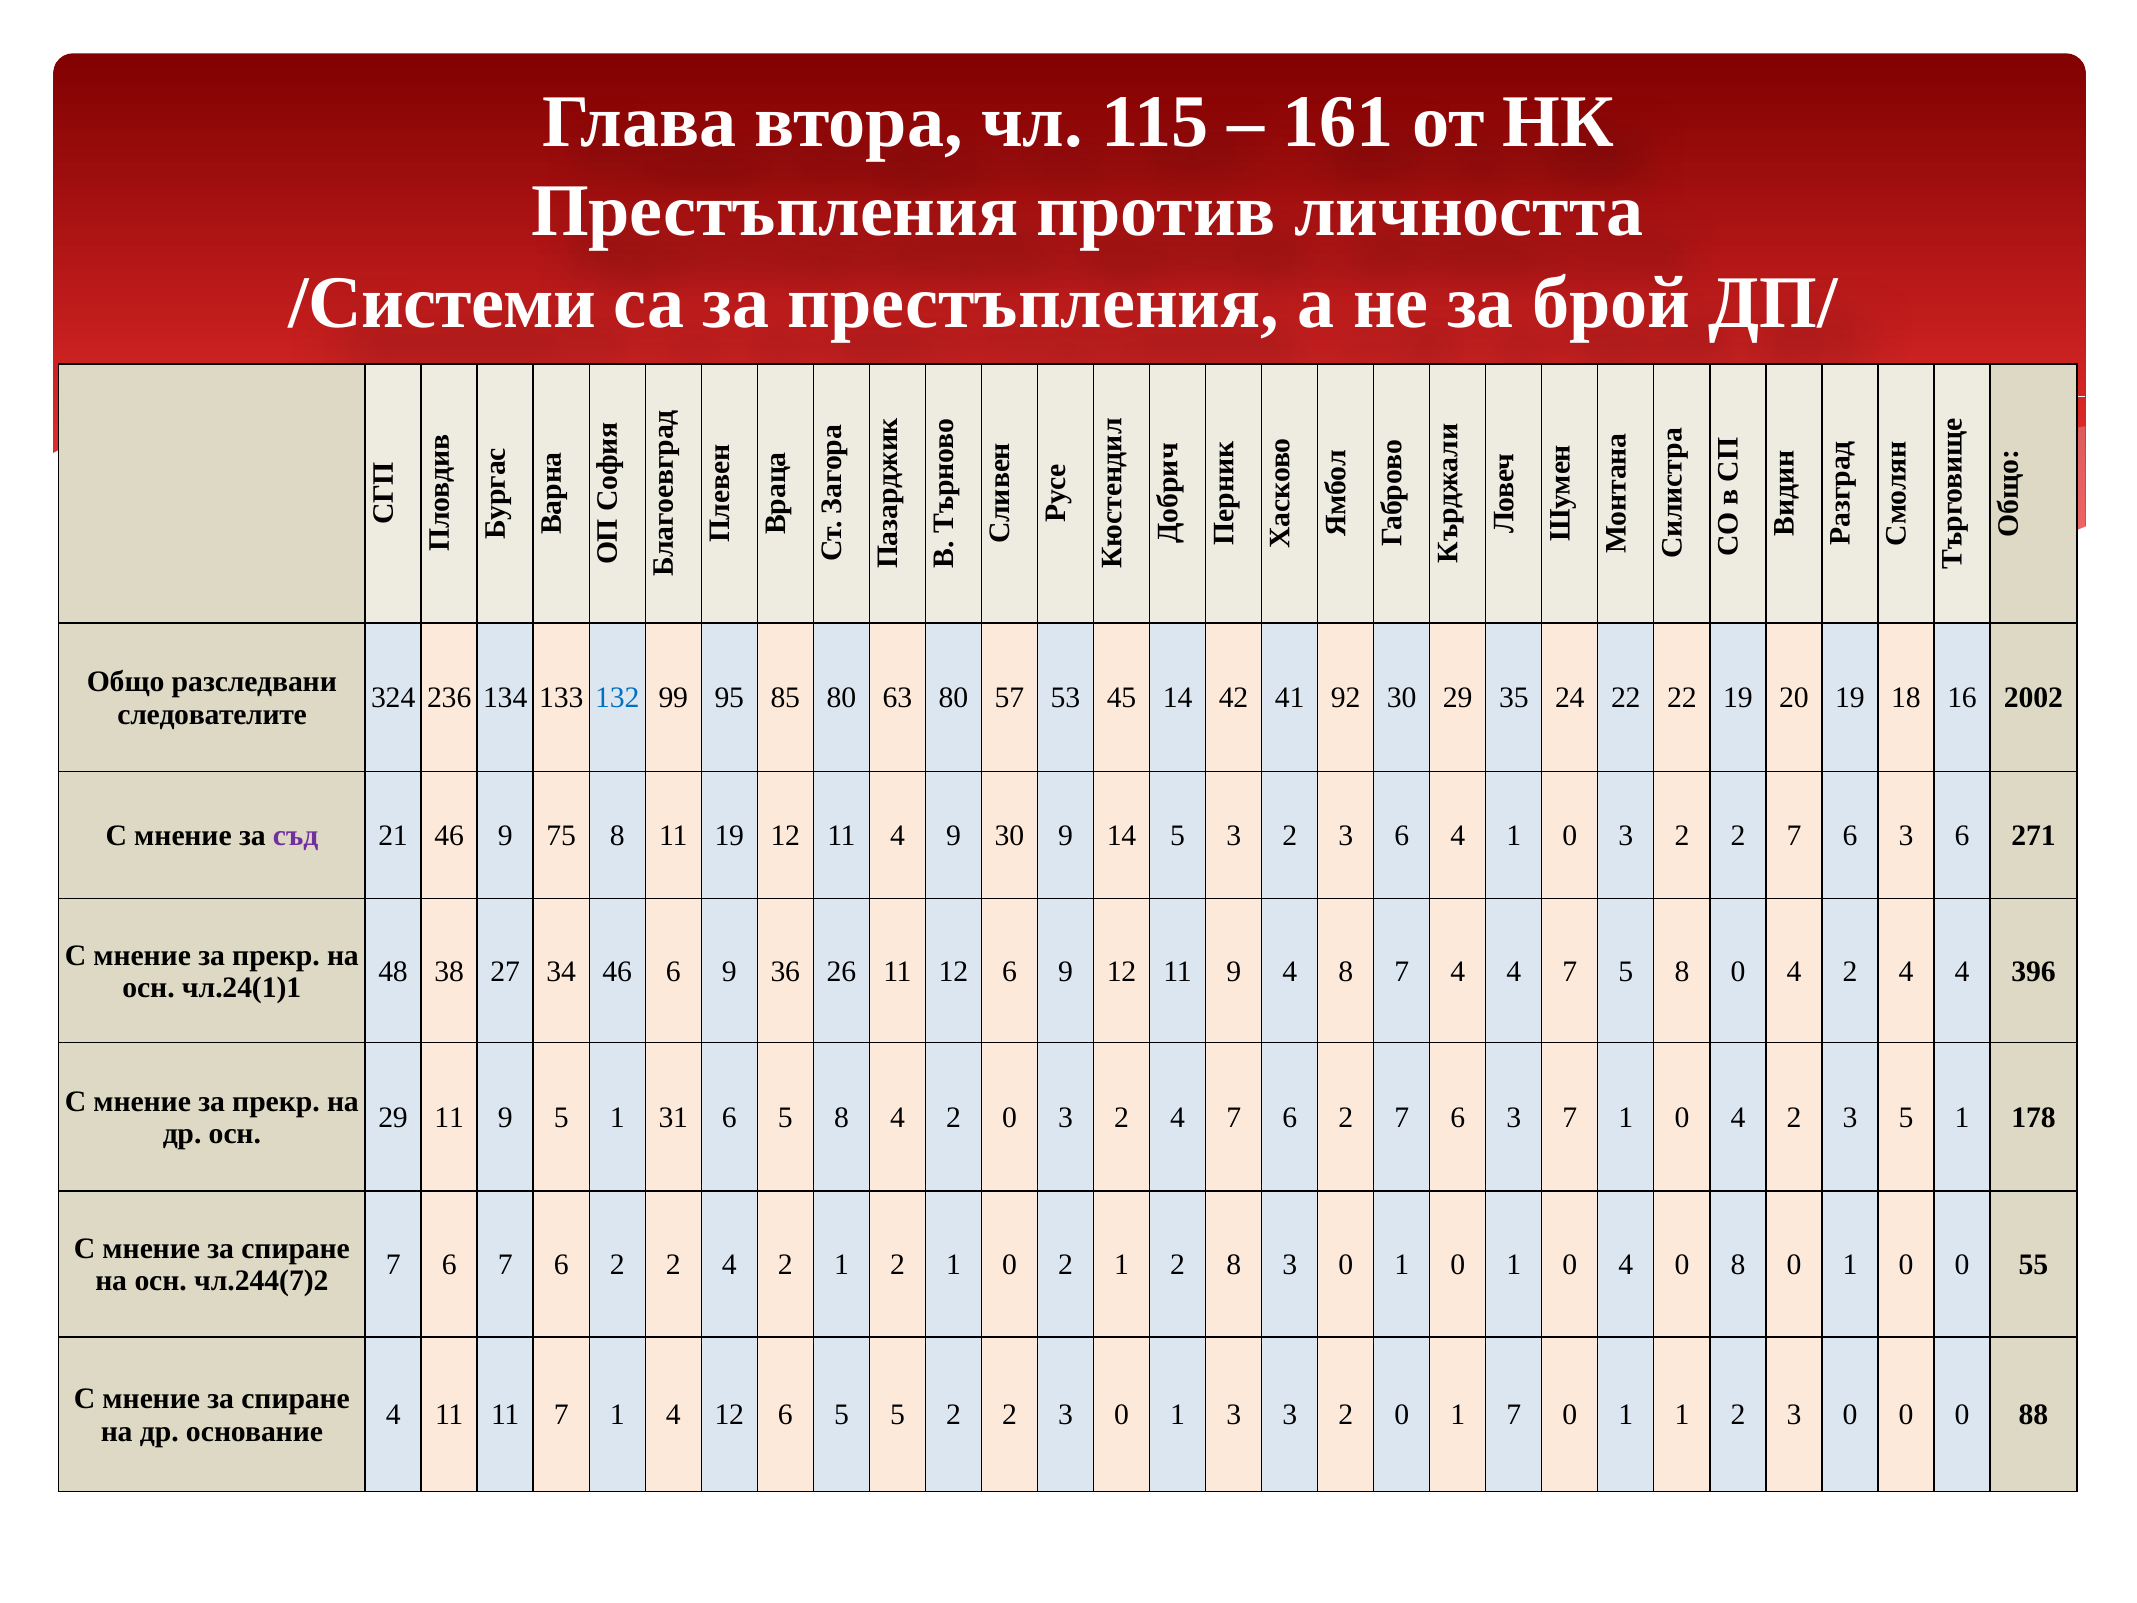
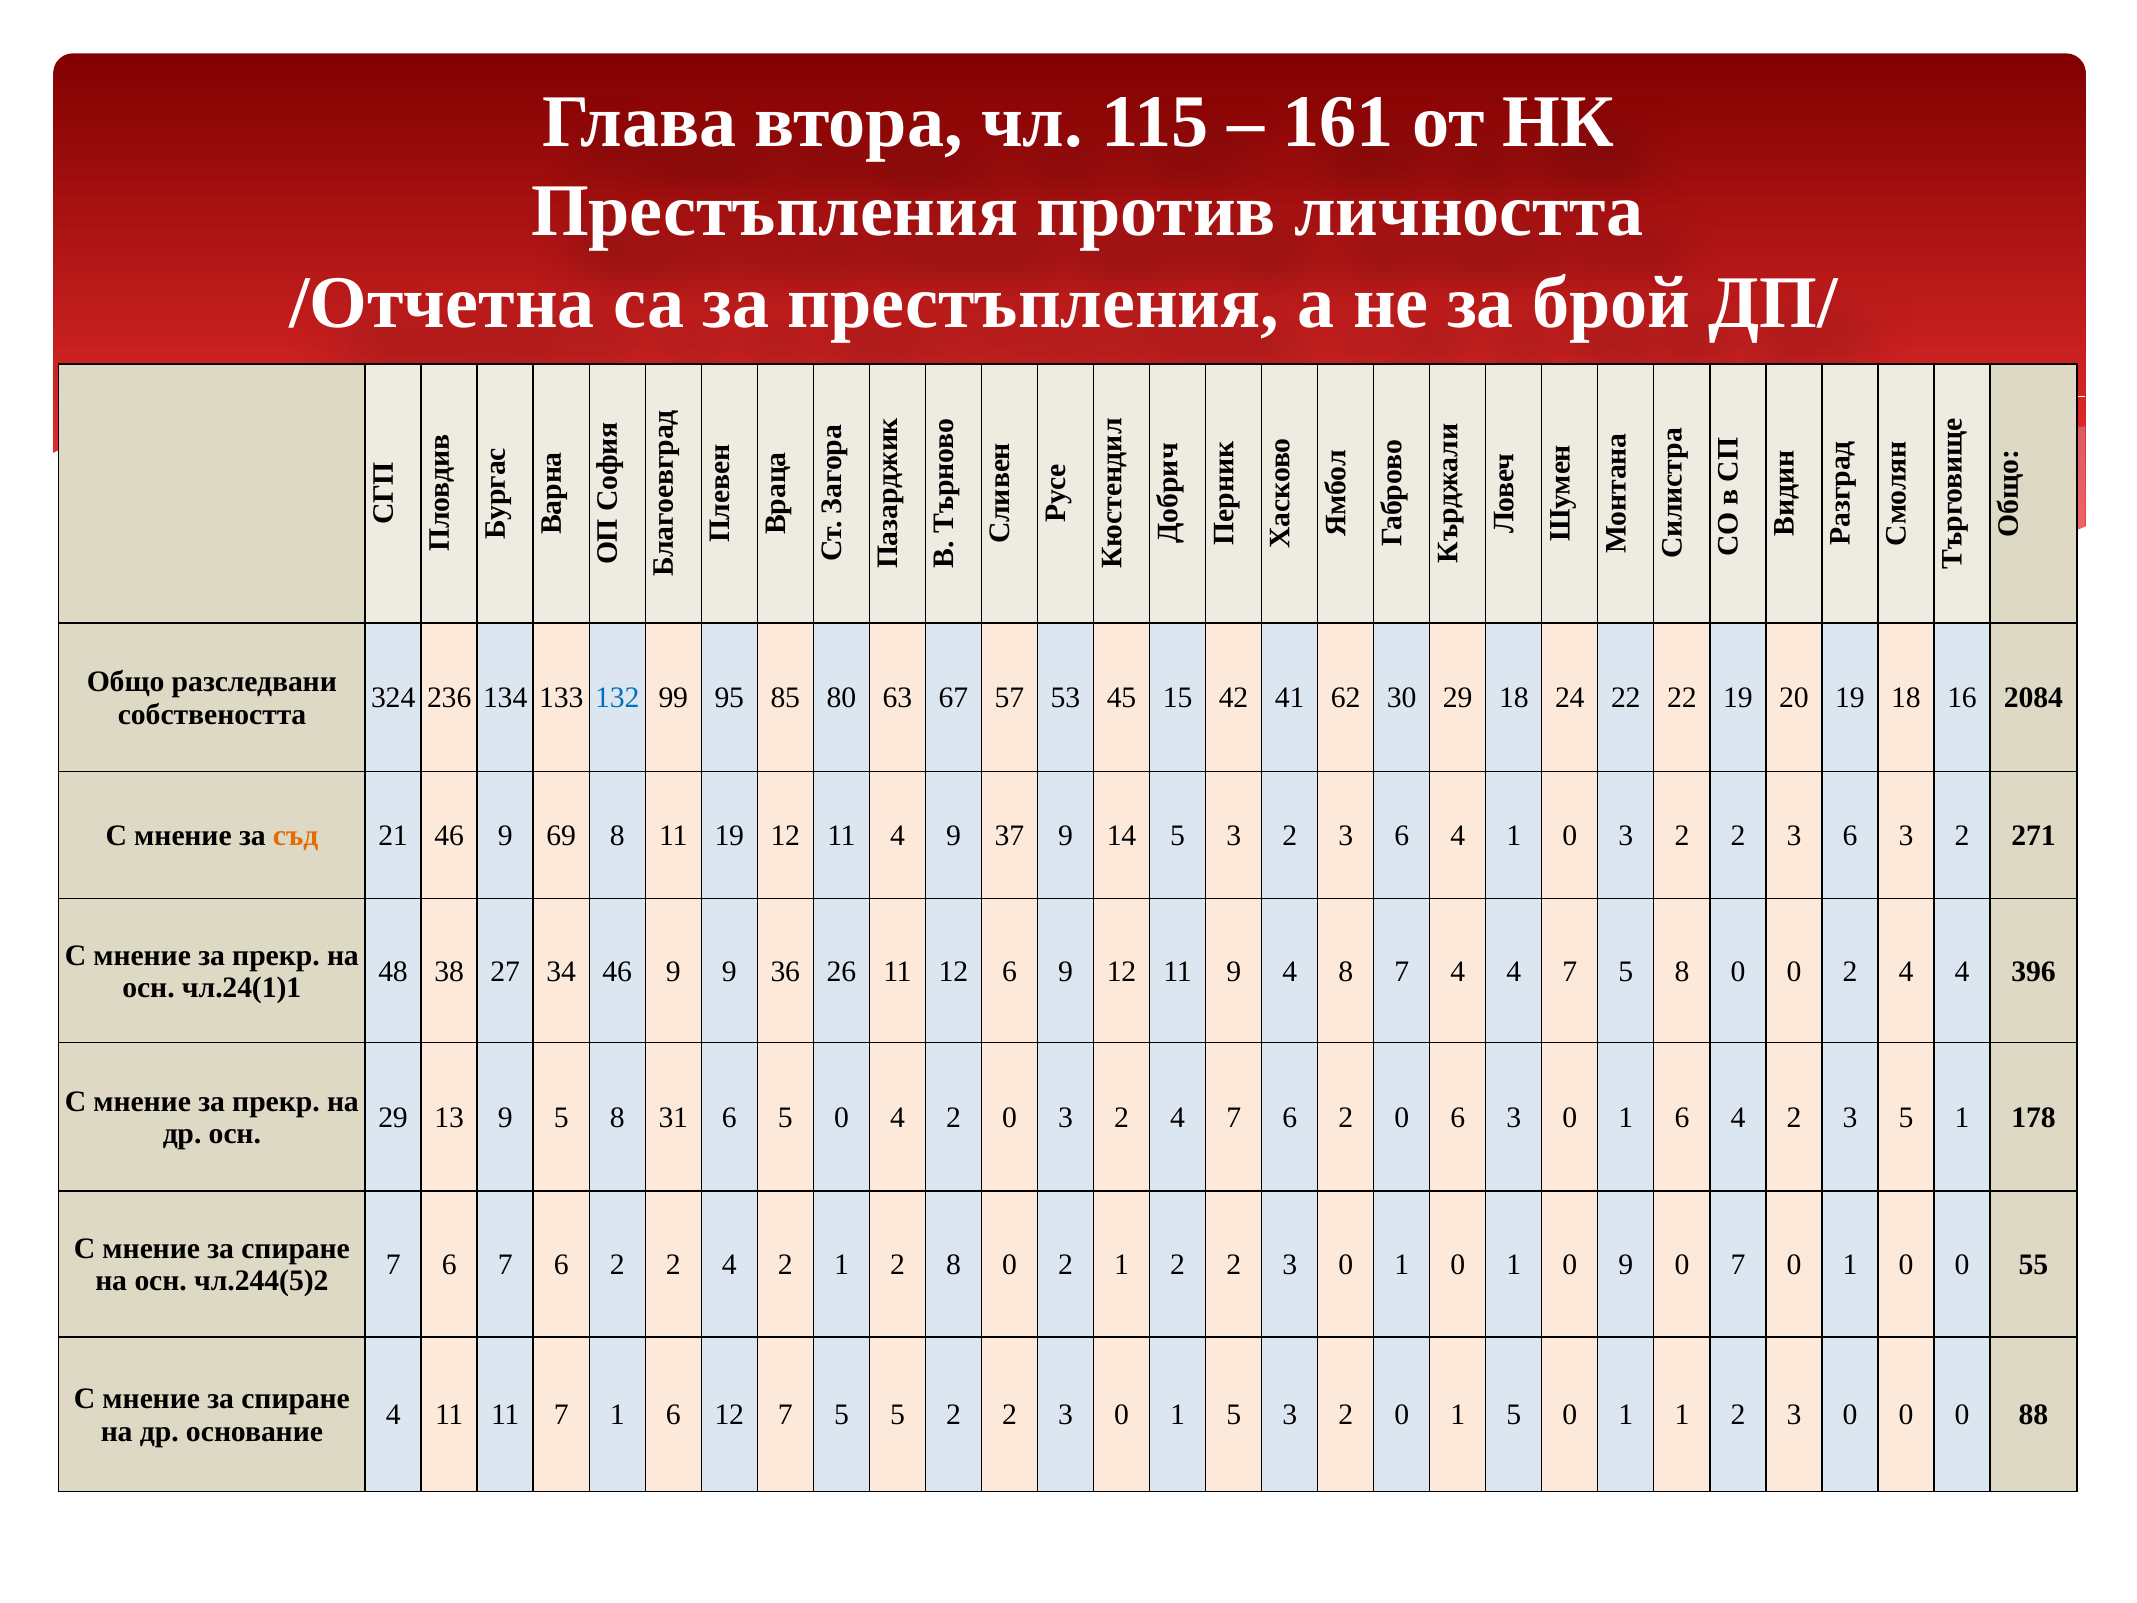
/Системи: /Системи -> /Отчетна (442, 303)
63 80: 80 -> 67 (953, 698)
45 14: 14 -> 15 (1178, 698)
92: 92 -> 62 (1346, 698)
29 35: 35 -> 18 (1514, 698)
2002: 2002 -> 2084 (2033, 698)
следователите: следователите -> собствеността (212, 714)
съд colour: purple -> orange (296, 836)
75: 75 -> 69 (561, 836)
9 30: 30 -> 37 (1010, 836)
3 2 2 7: 7 -> 3 (1794, 836)
6 3 6: 6 -> 2 (1962, 836)
34 46 6: 6 -> 9 (673, 971)
8 0 4: 4 -> 0 (1794, 971)
29 11: 11 -> 13 (449, 1118)
9 5 1: 1 -> 8 (617, 1118)
6 5 8: 8 -> 0 (841, 1118)
6 2 7: 7 -> 0 (1402, 1118)
6 3 7: 7 -> 0 (1570, 1118)
0: 0 -> 6 (1682, 1118)
1 2 1: 1 -> 8 (954, 1265)
1 2 8: 8 -> 2 (1234, 1265)
0 1 0 4: 4 -> 9 (1626, 1265)
0 8: 8 -> 7 (1738, 1265)
чл.244(7)2: чл.244(7)2 -> чл.244(5)2 (261, 1281)
7 1 4: 4 -> 6 (673, 1415)
6: 6 -> 7 (785, 1415)
3 0 1 3: 3 -> 5 (1234, 1415)
2 0 1 7: 7 -> 5 (1514, 1415)
